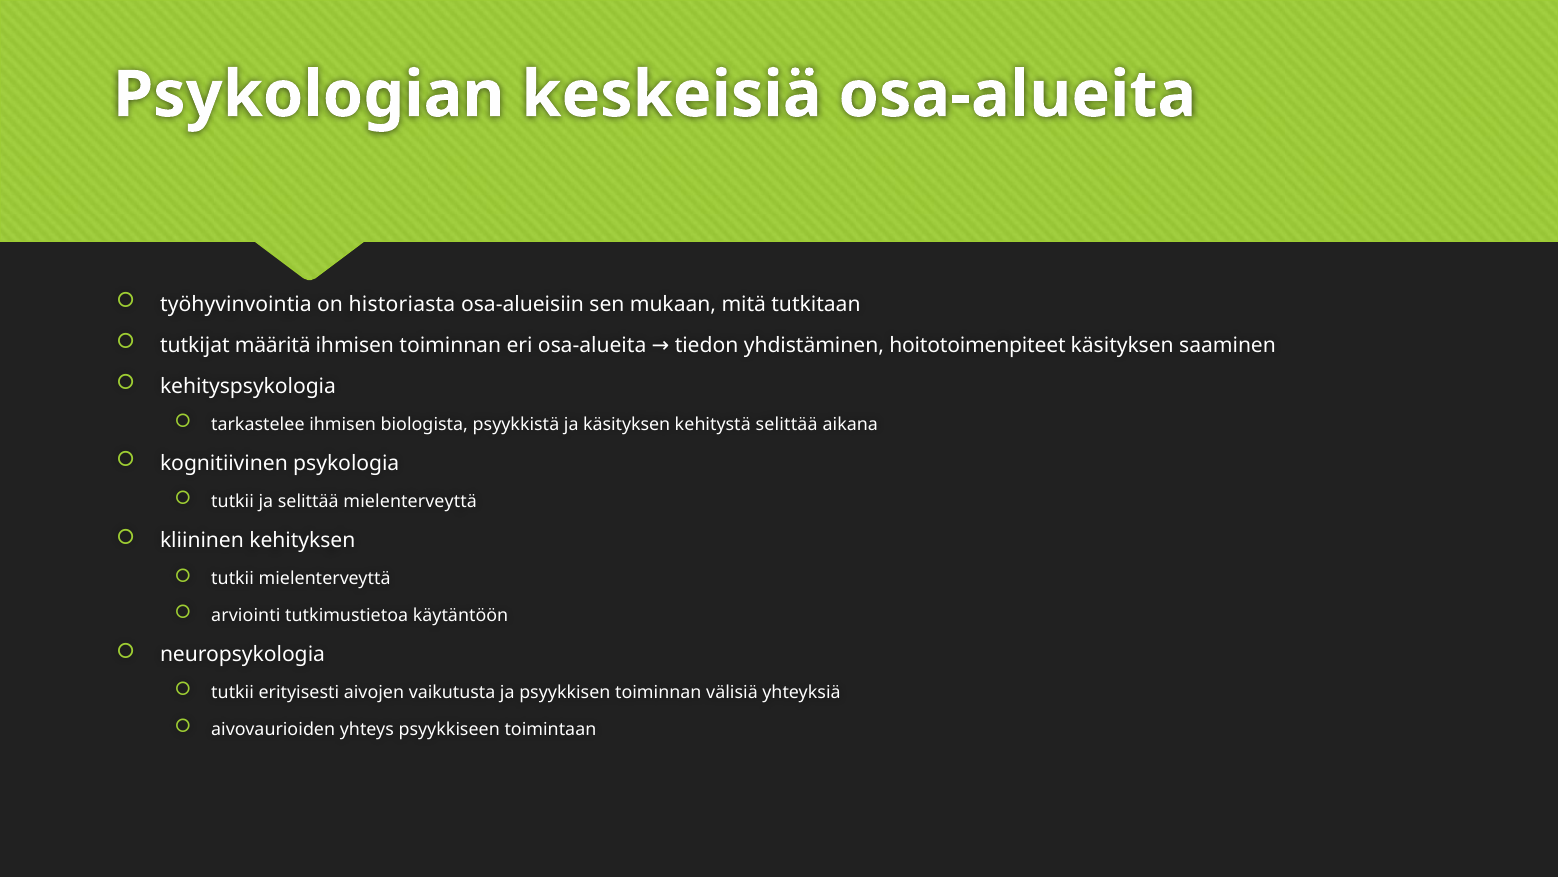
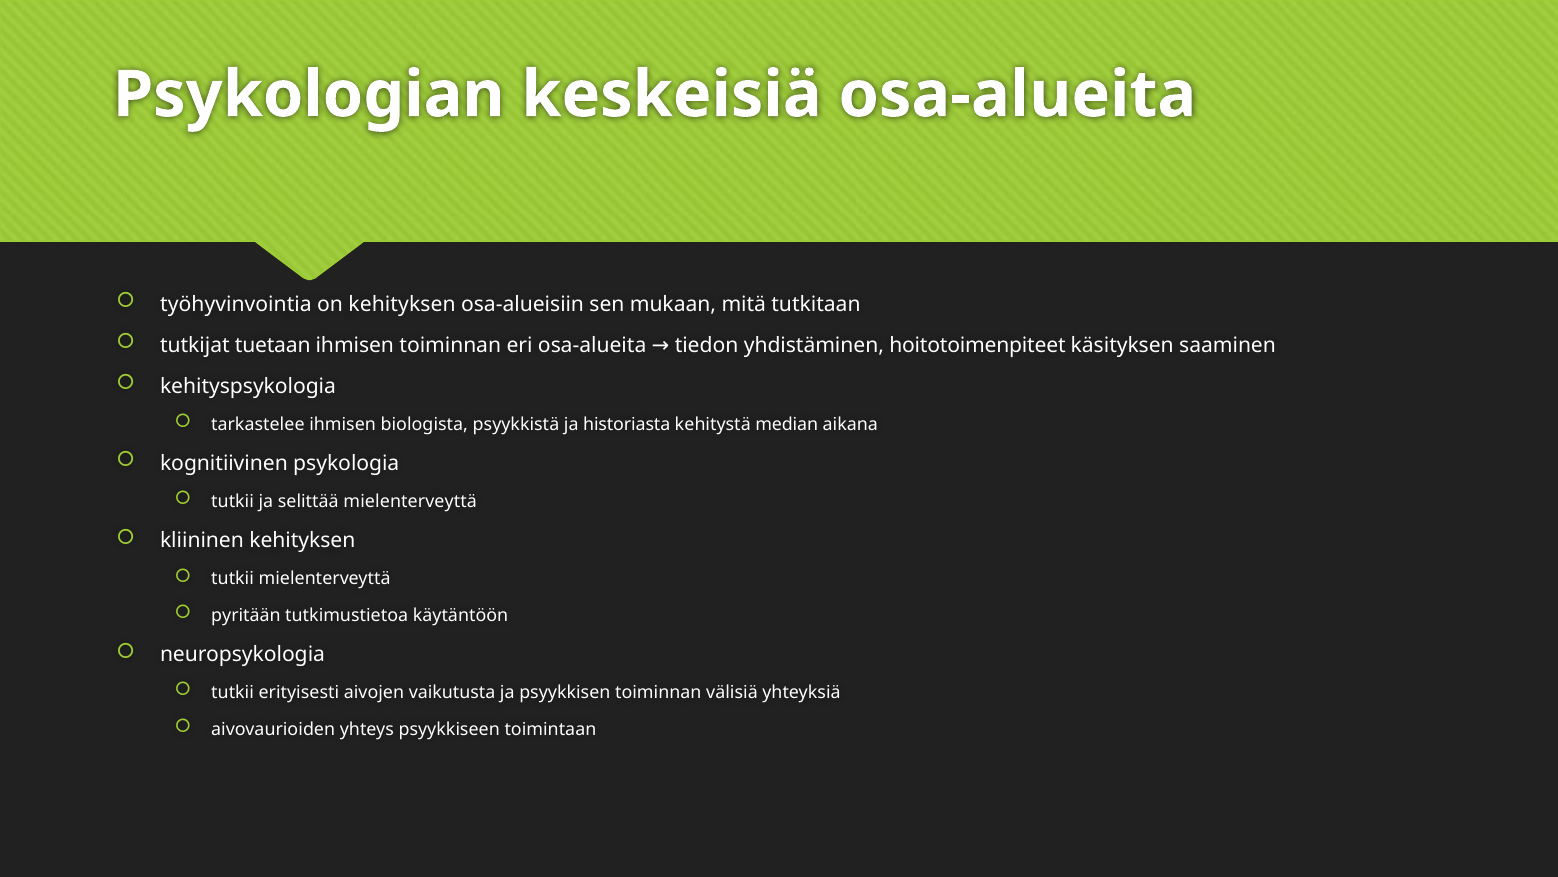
on historiasta: historiasta -> kehityksen (402, 304)
määritä: määritä -> tuetaan (273, 345)
ja käsityksen: käsityksen -> historiasta (627, 424)
kehitystä selittää: selittää -> median (787, 424)
arviointi: arviointi -> pyritään (246, 615)
